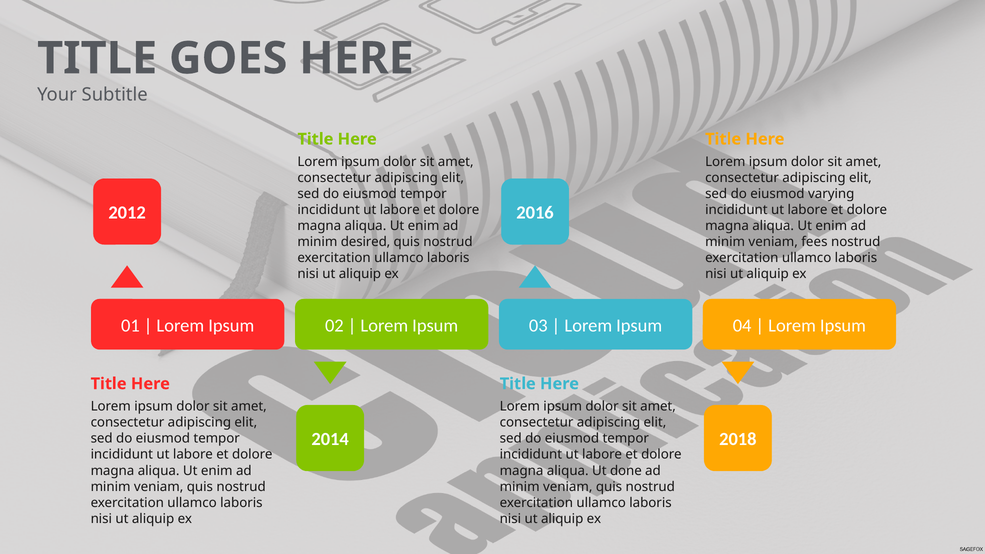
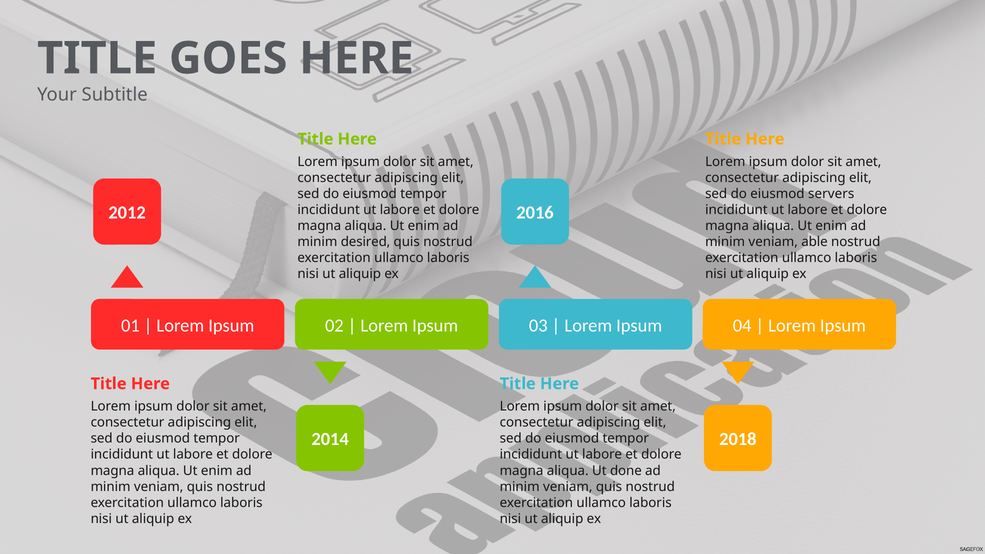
varying: varying -> servers (831, 194)
fees: fees -> able (815, 242)
